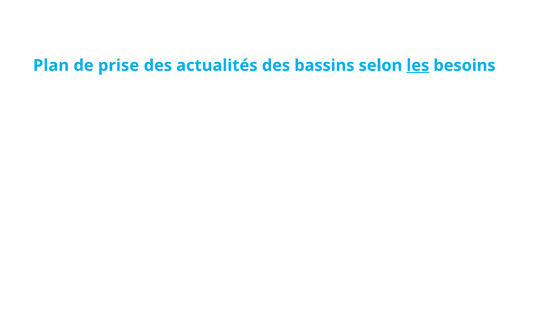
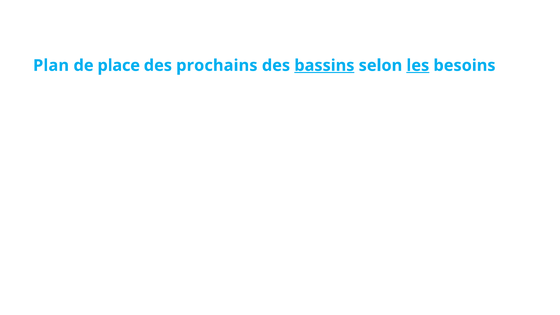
prise: prise -> place (119, 65)
actualités: actualités -> prochains (217, 65)
bassins underline: none -> present (324, 65)
